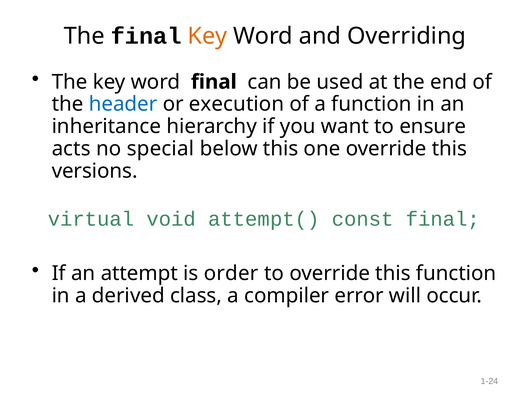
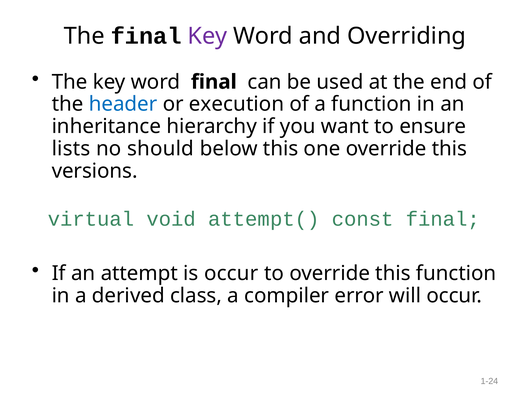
Key colour: orange -> purple (207, 36)
acts: acts -> lists (71, 149)
special: special -> should (160, 149)
is order: order -> occur (231, 274)
